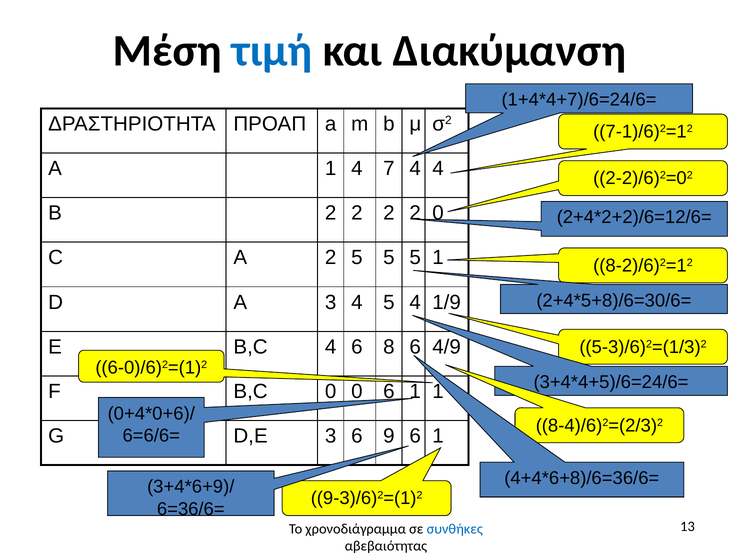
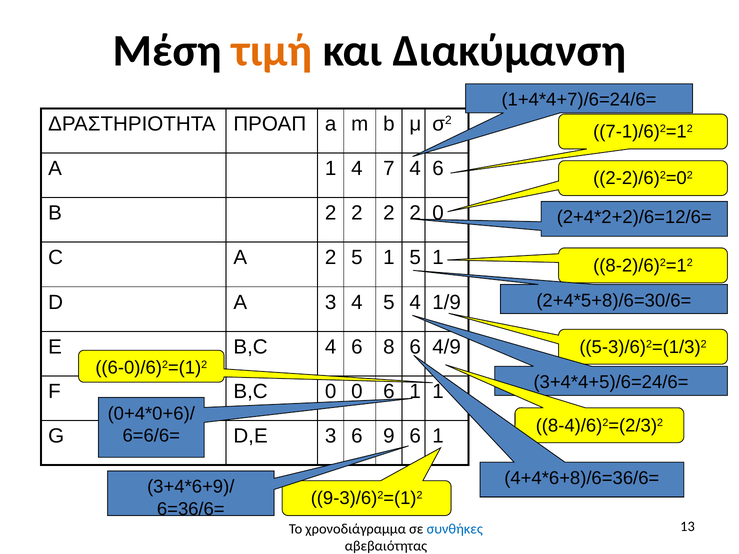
τιμή colour: blue -> orange (272, 51)
7 4 4: 4 -> 6 (438, 168)
2 5 5: 5 -> 1 (389, 258)
